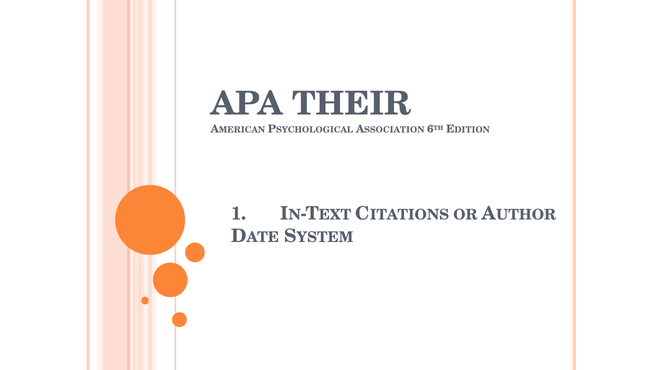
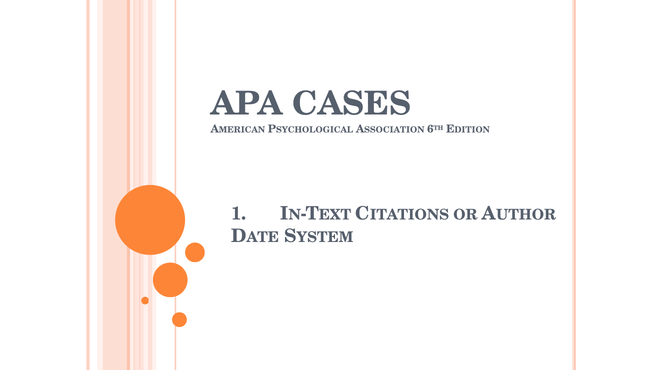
THEIR: THEIR -> CASES (352, 104)
